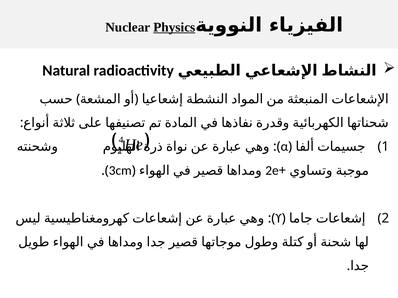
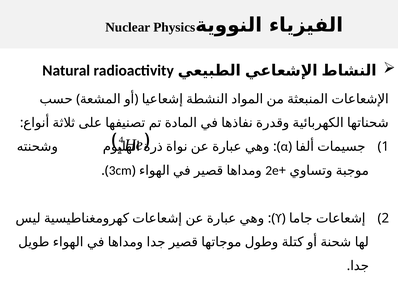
Physics underline: present -> none (174, 27)
